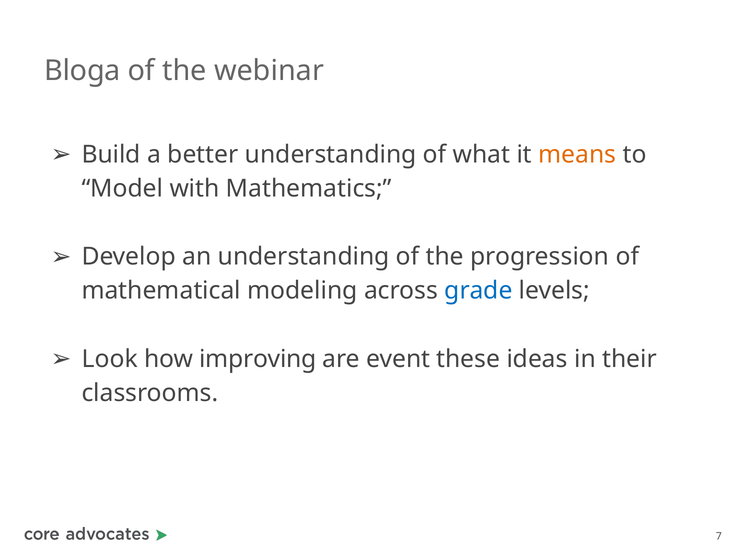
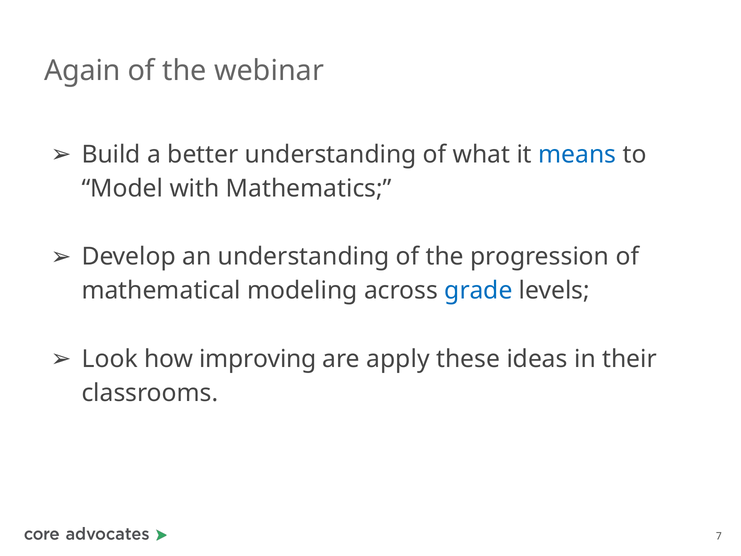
Bloga: Bloga -> Again (82, 71)
means colour: orange -> blue (577, 154)
event: event -> apply (398, 359)
